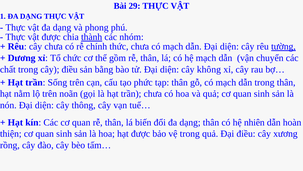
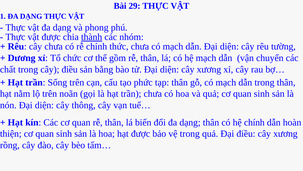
tường underline: present -> none (283, 46)
diện cây không: không -> xương (209, 69)
hệ nhiên: nhiên -> chính (254, 122)
